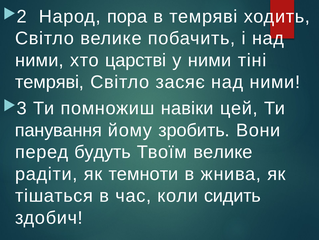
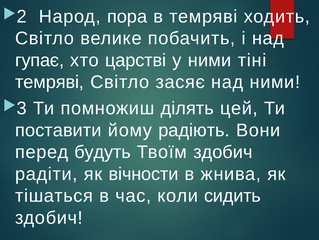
ними: ними -> гупає (40, 60)
навіки: навіки -> ділять (187, 108)
панування: панування -> поставити (58, 130)
зробить: зробить -> радіють (194, 130)
Твоїм велике: велике -> здобич (223, 152)
темноти: темноти -> вічности (144, 174)
